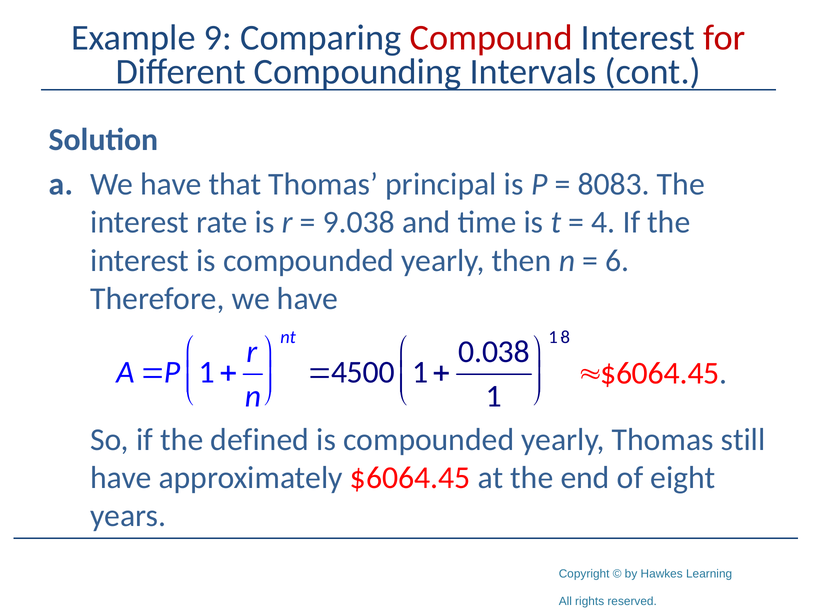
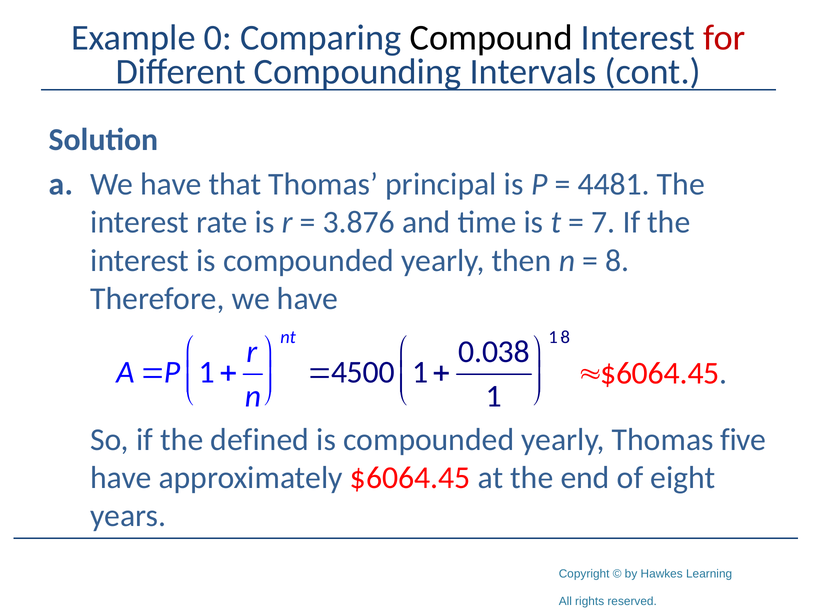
9: 9 -> 0 (218, 38)
Compound colour: red -> black (491, 38)
8083: 8083 -> 4481 (614, 184)
9.038: 9.038 -> 3.876 (359, 222)
4: 4 -> 7 (603, 222)
6: 6 -> 8 (617, 261)
still: still -> five (743, 439)
